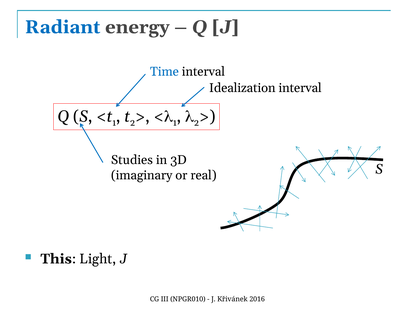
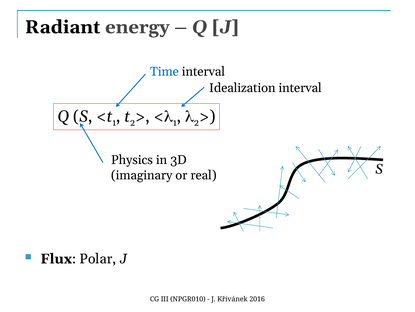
Radiant colour: blue -> black (63, 27)
Studies: Studies -> Physics (132, 160)
This: This -> Flux (56, 258)
Light: Light -> Polar (98, 258)
